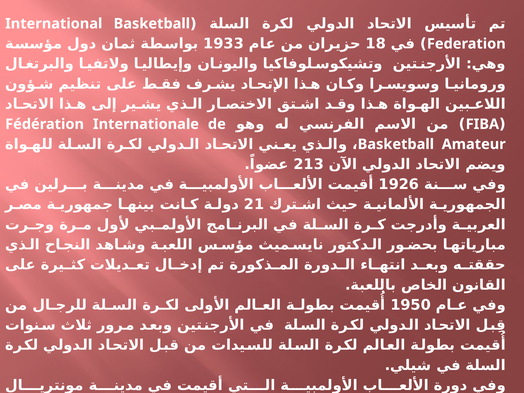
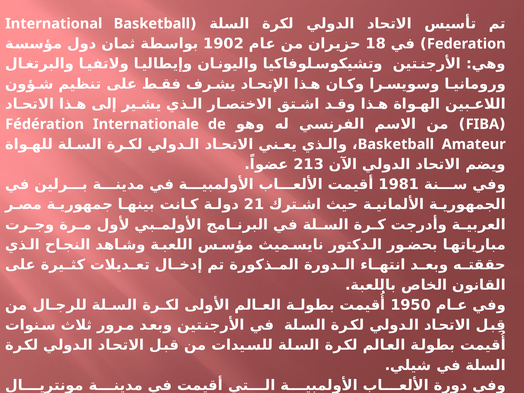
1933: 1933 -> 1902 (224, 44)
1926: 1926 -> 1981 (399, 184)
